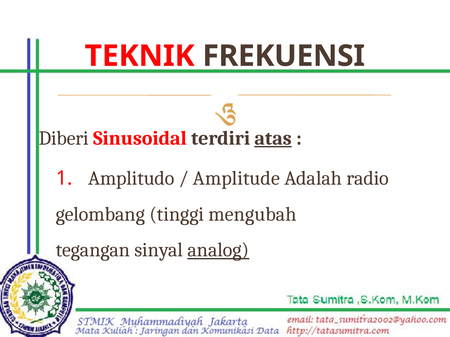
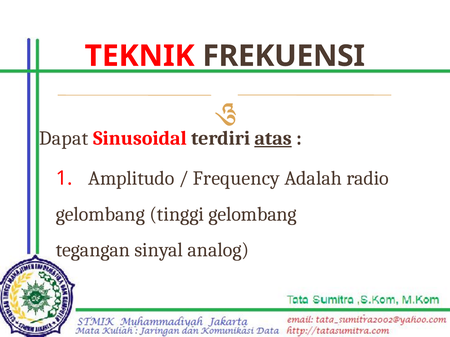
Diberi: Diberi -> Dapat (64, 138)
Amplitude: Amplitude -> Frequency (236, 178)
tinggi mengubah: mengubah -> gelombang (253, 214)
analog underline: present -> none (218, 250)
